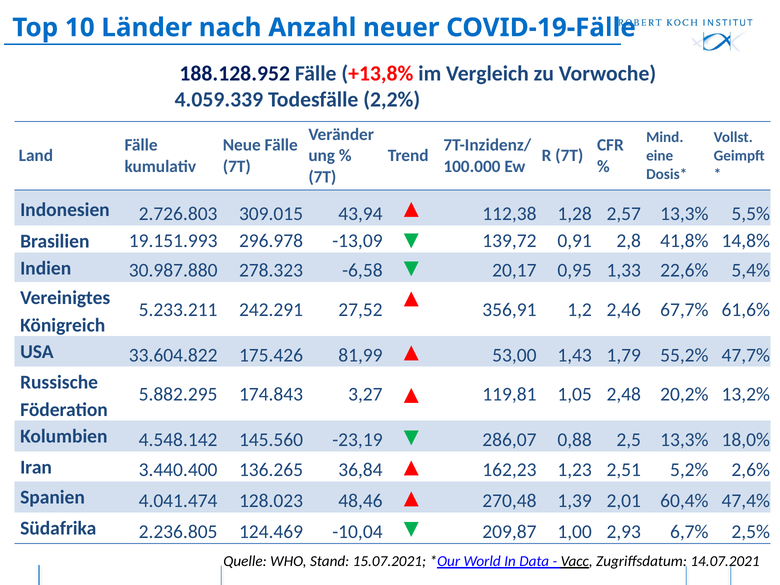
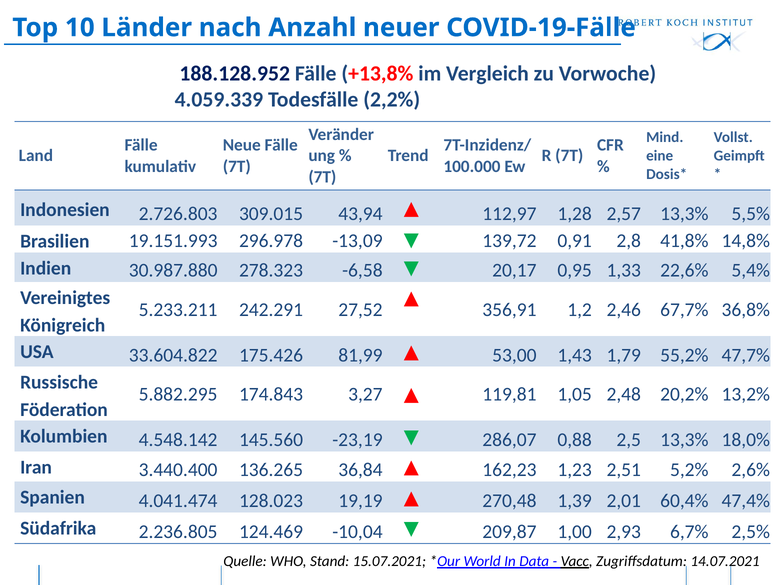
112,38: 112,38 -> 112,97 (509, 214)
61,6%: 61,6% -> 36,8% (746, 310)
48,46: 48,46 -> 19,19 (360, 501)
